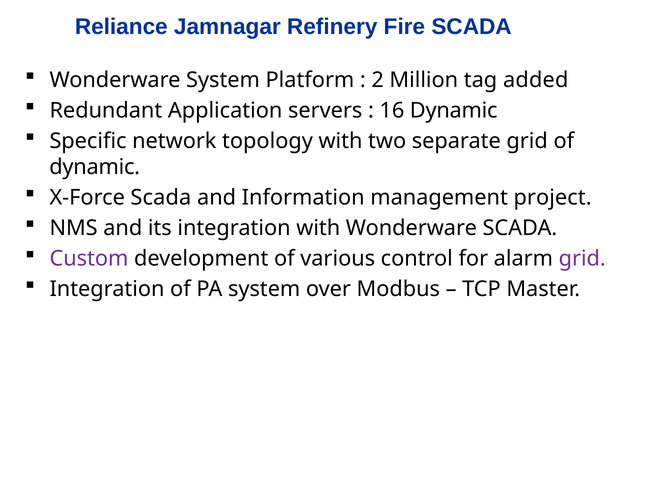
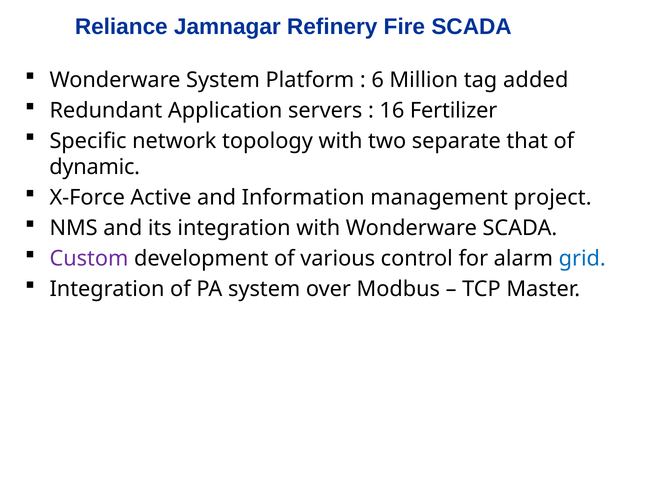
2: 2 -> 6 (378, 80)
16 Dynamic: Dynamic -> Fertilizer (454, 111)
separate grid: grid -> that (527, 141)
X-Force Scada: Scada -> Active (161, 198)
grid colour: purple -> blue (582, 258)
